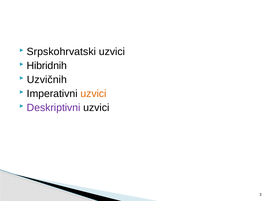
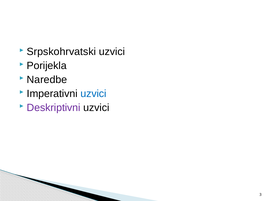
Hibridnih: Hibridnih -> Porijekla (47, 66)
Uzvičnih: Uzvičnih -> Naredbe (47, 80)
uzvici colour: orange -> blue (93, 94)
